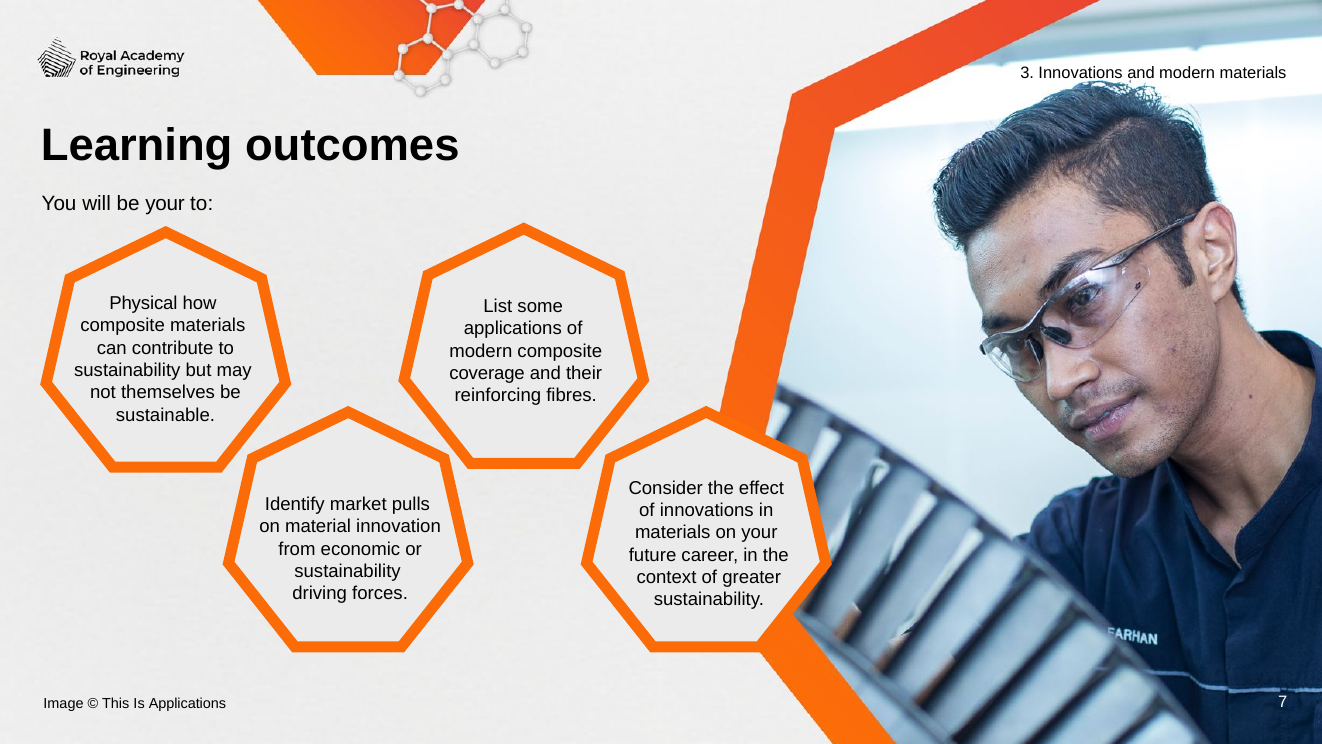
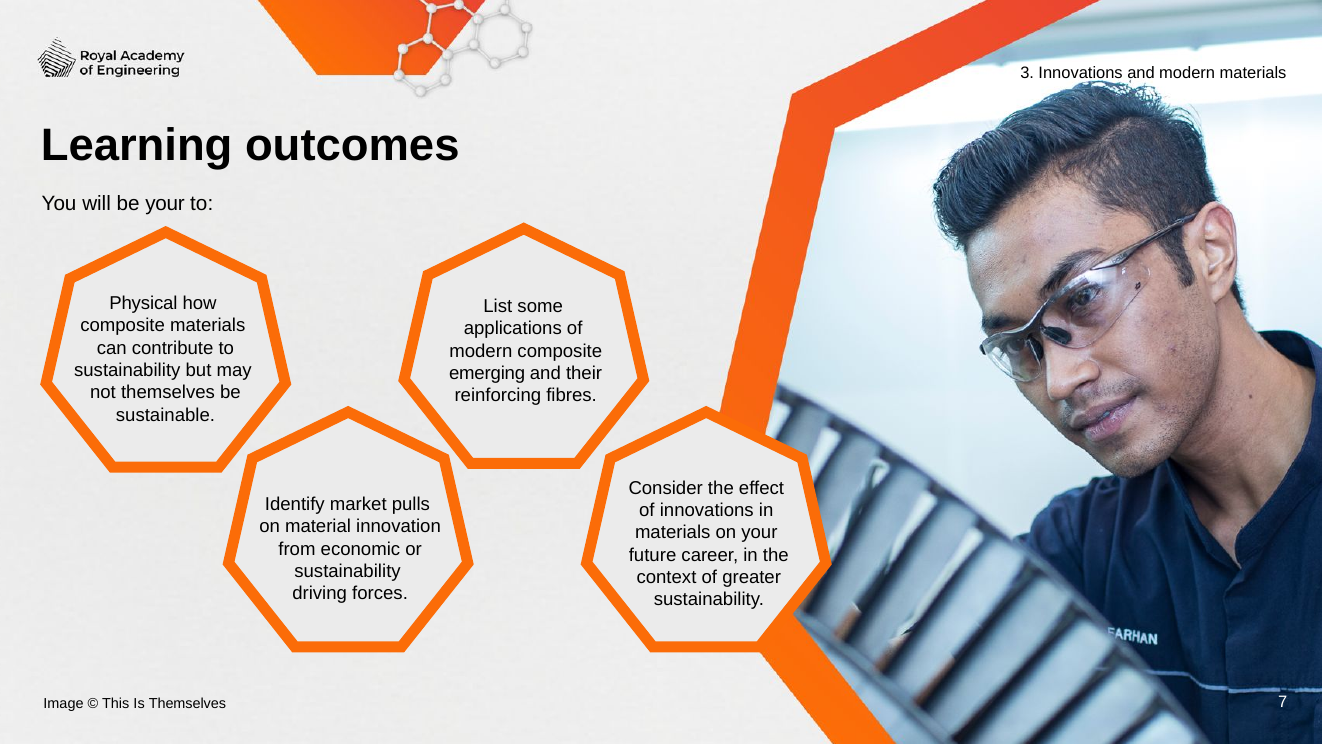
coverage: coverage -> emerging (487, 373)
Is Applications: Applications -> Themselves (187, 704)
